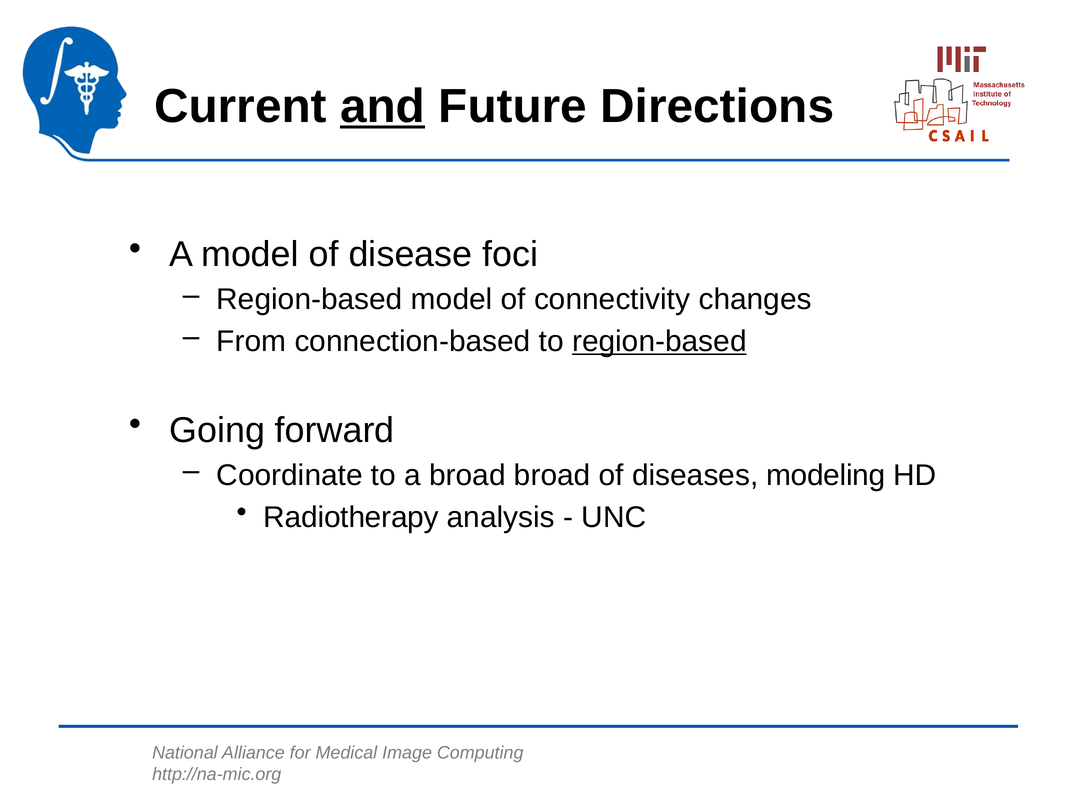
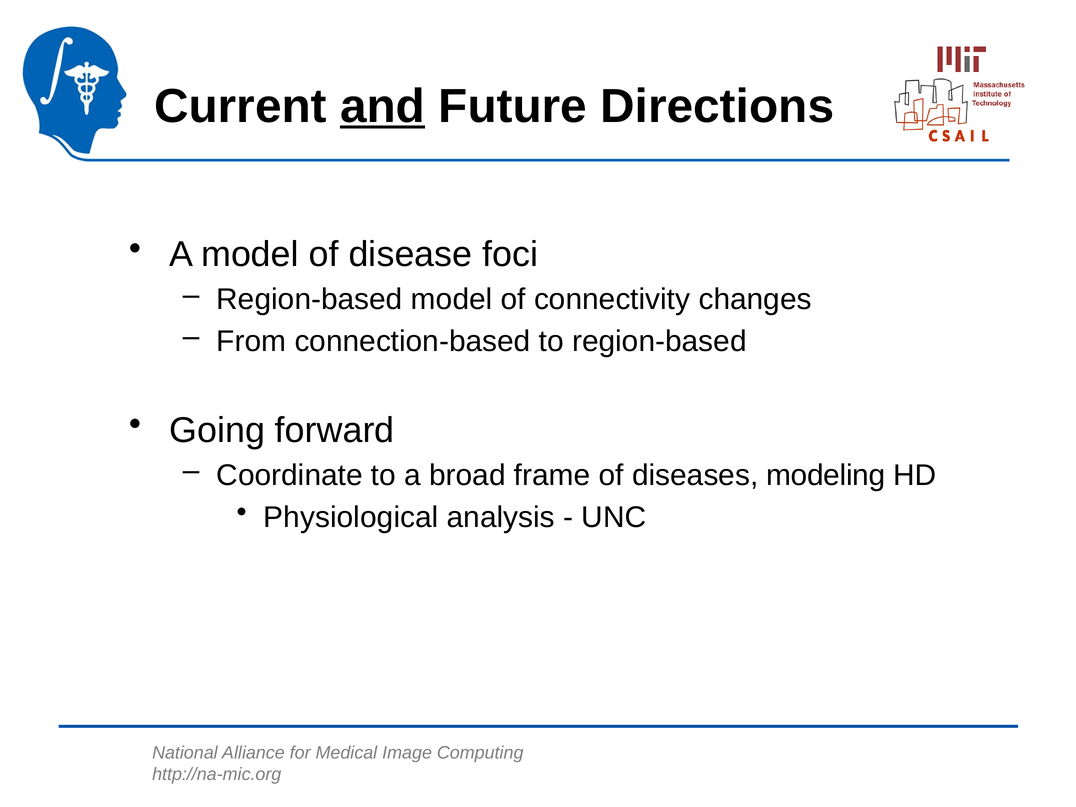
region-based underline: present -> none (659, 341)
broad broad: broad -> frame (552, 475)
Radiotherapy: Radiotherapy -> Physiological (351, 517)
